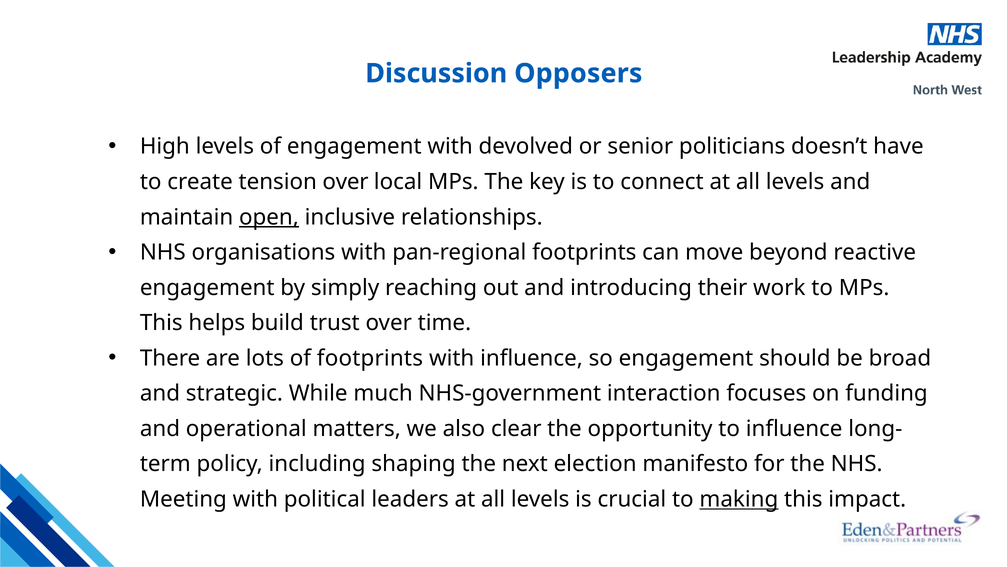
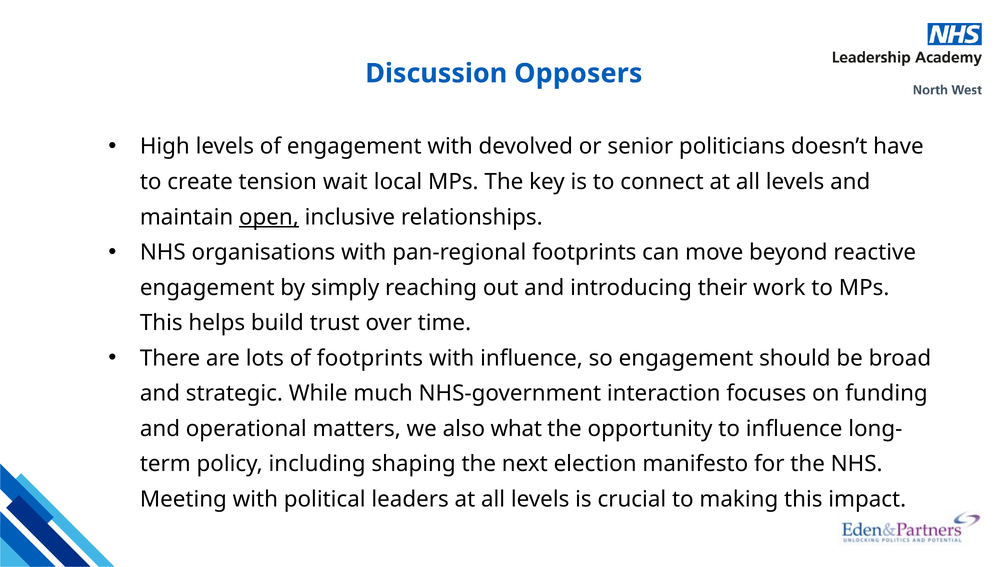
tension over: over -> wait (345, 182)
clear: clear -> what (516, 428)
making underline: present -> none (739, 499)
